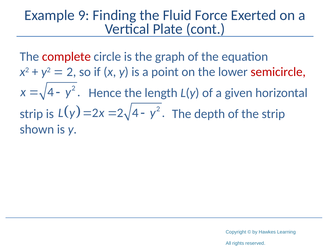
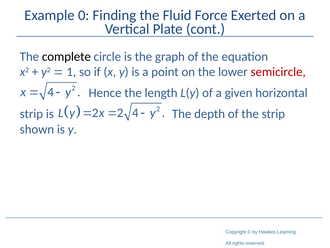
9: 9 -> 0 (84, 15)
complete colour: red -> black (66, 56)
2: 2 -> 1 (71, 72)
